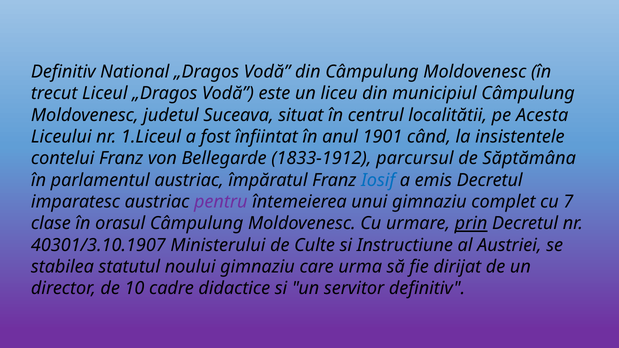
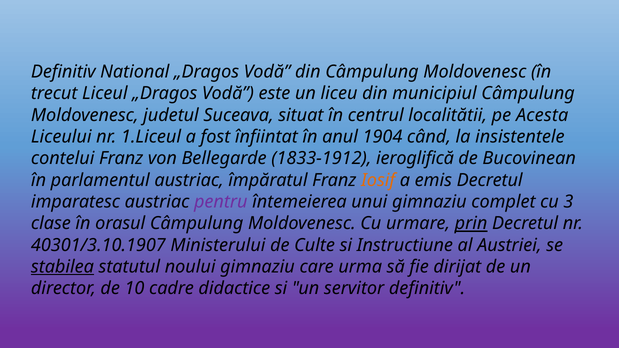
1901: 1901 -> 1904 (382, 137)
parcursul: parcursul -> ieroglifică (415, 159)
Săptămâna: Săptămâna -> Bucovinean (529, 159)
Iosif colour: blue -> orange (378, 180)
7: 7 -> 3 (568, 202)
stabilea underline: none -> present (62, 267)
